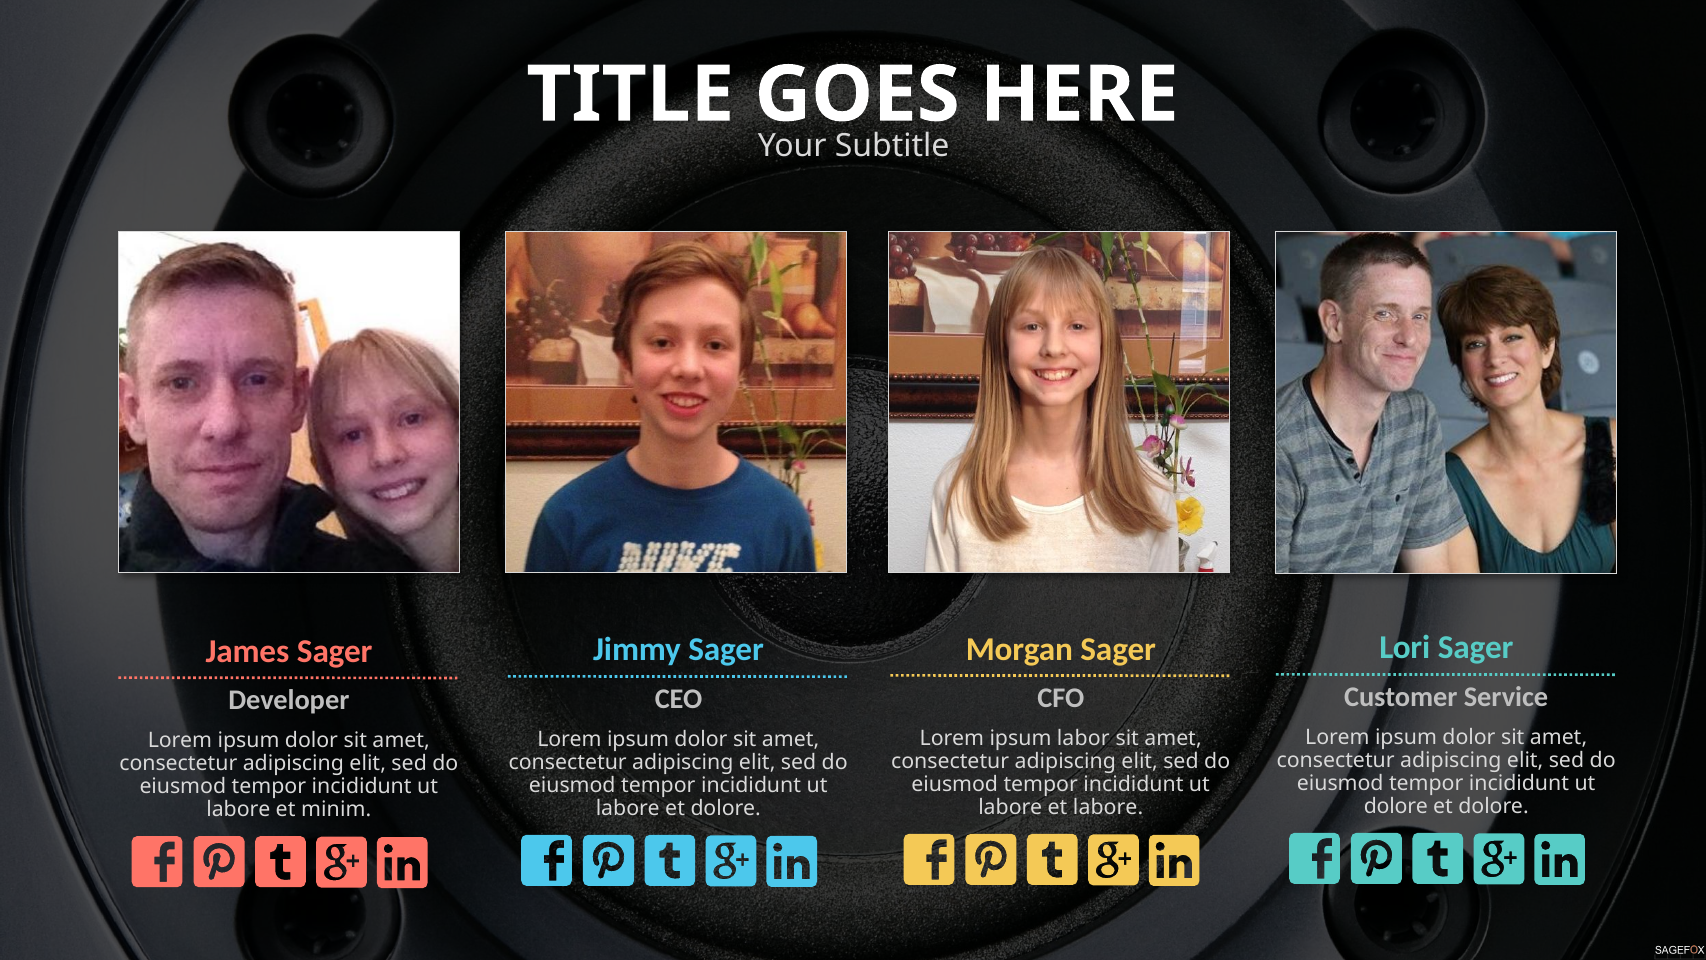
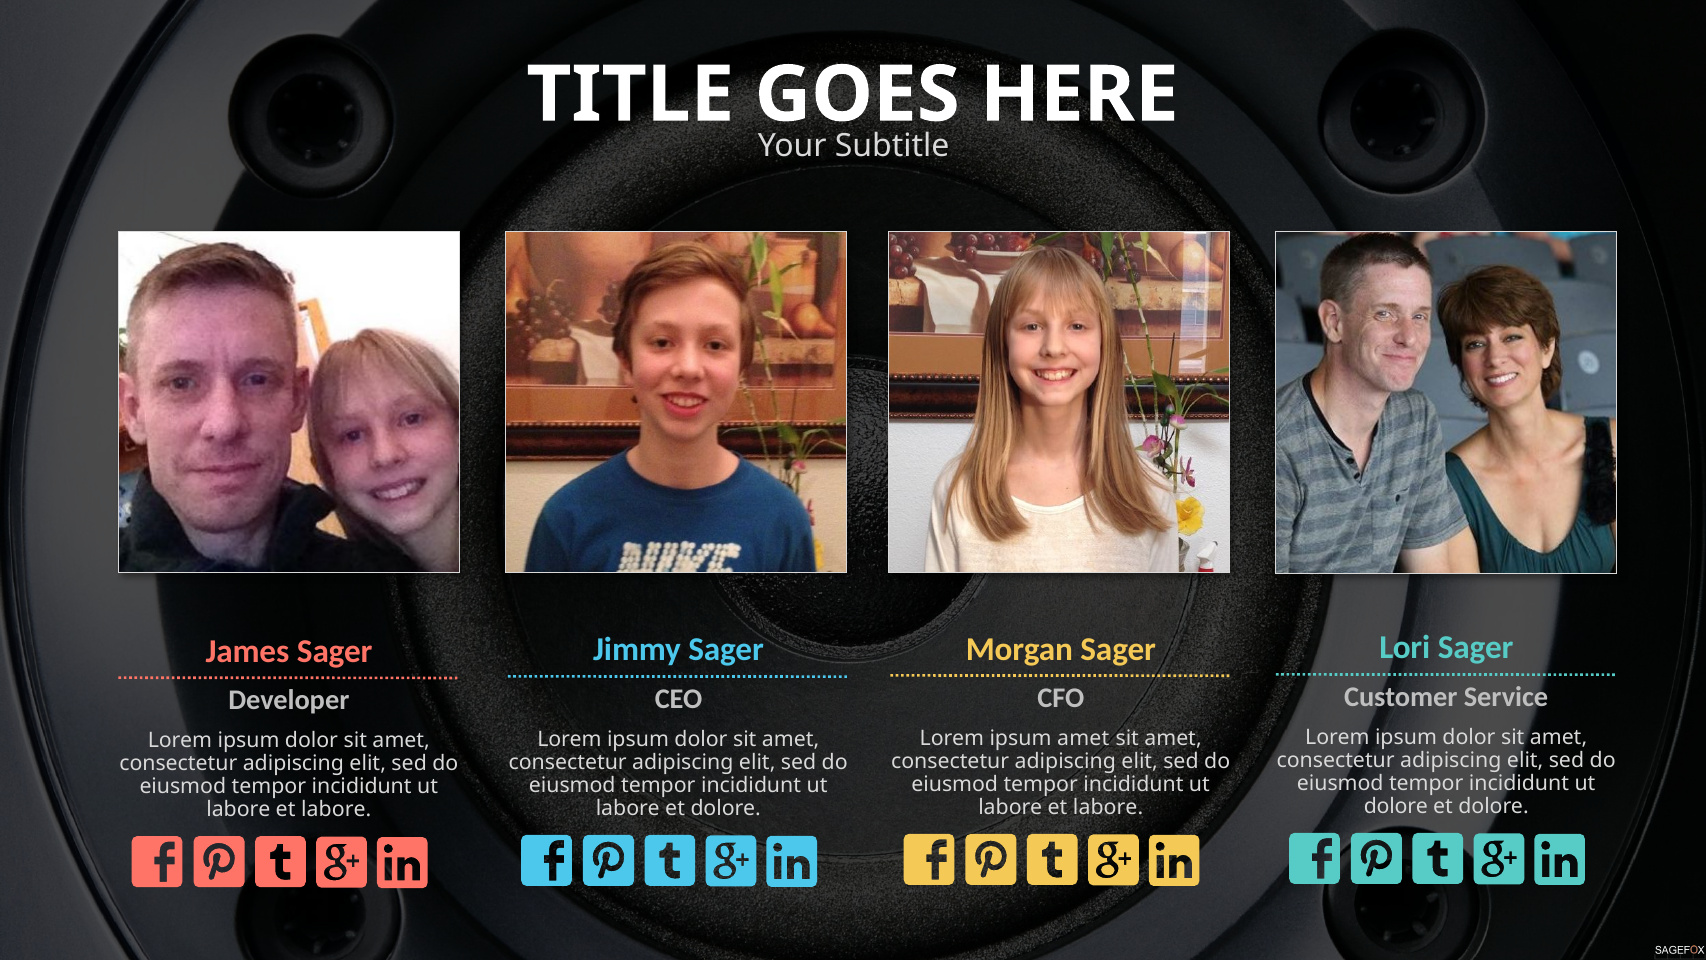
ipsum labor: labor -> amet (1083, 738)
minim: minim -> labore (336, 809)
